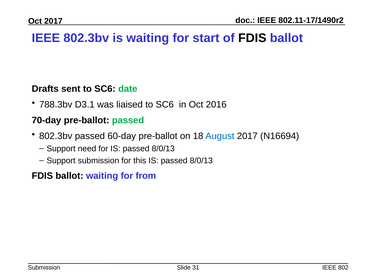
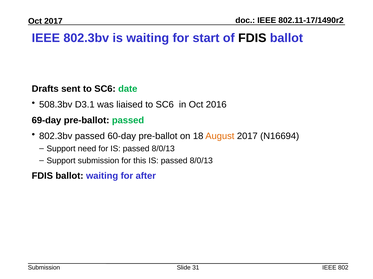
788.3bv: 788.3bv -> 508.3bv (56, 105)
70-day: 70-day -> 69-day (46, 121)
August colour: blue -> orange (220, 137)
from: from -> after (146, 176)
